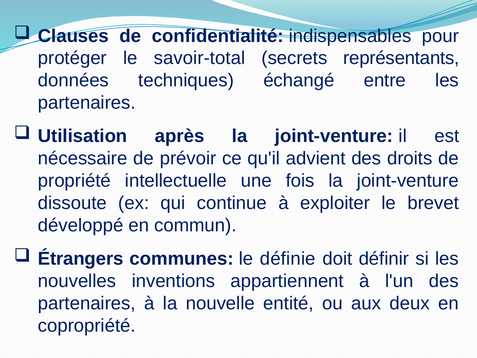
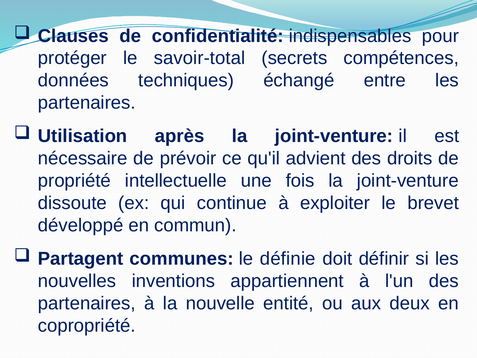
représentants: représentants -> compétences (401, 58)
Étrangers: Étrangers -> Partagent (81, 259)
